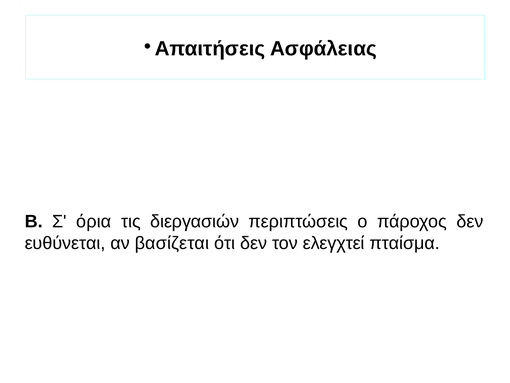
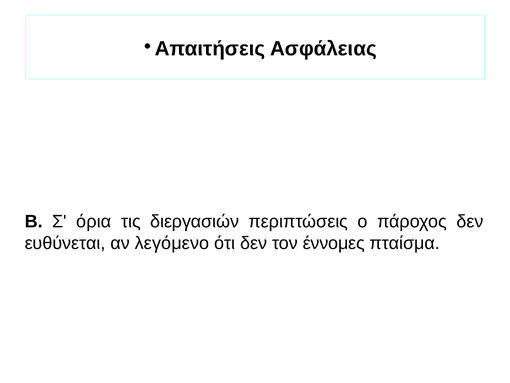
βασίζεται: βασίζεται -> λεγόμενο (172, 243)
ελεγχτεί: ελεγχτεί -> έννομες (334, 243)
